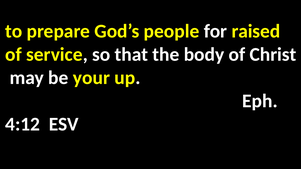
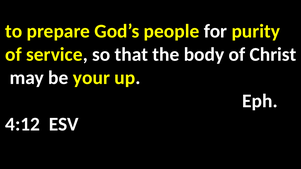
raised: raised -> purity (256, 31)
